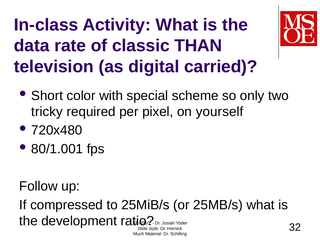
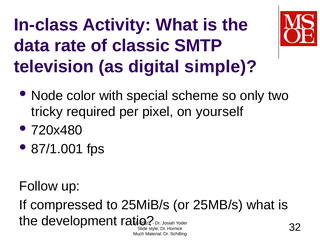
THAN: THAN -> SMTP (198, 46)
carried: carried -> simple (221, 67)
Short: Short -> Node (47, 96)
80/1.001: 80/1.001 -> 87/1.001 (57, 149)
